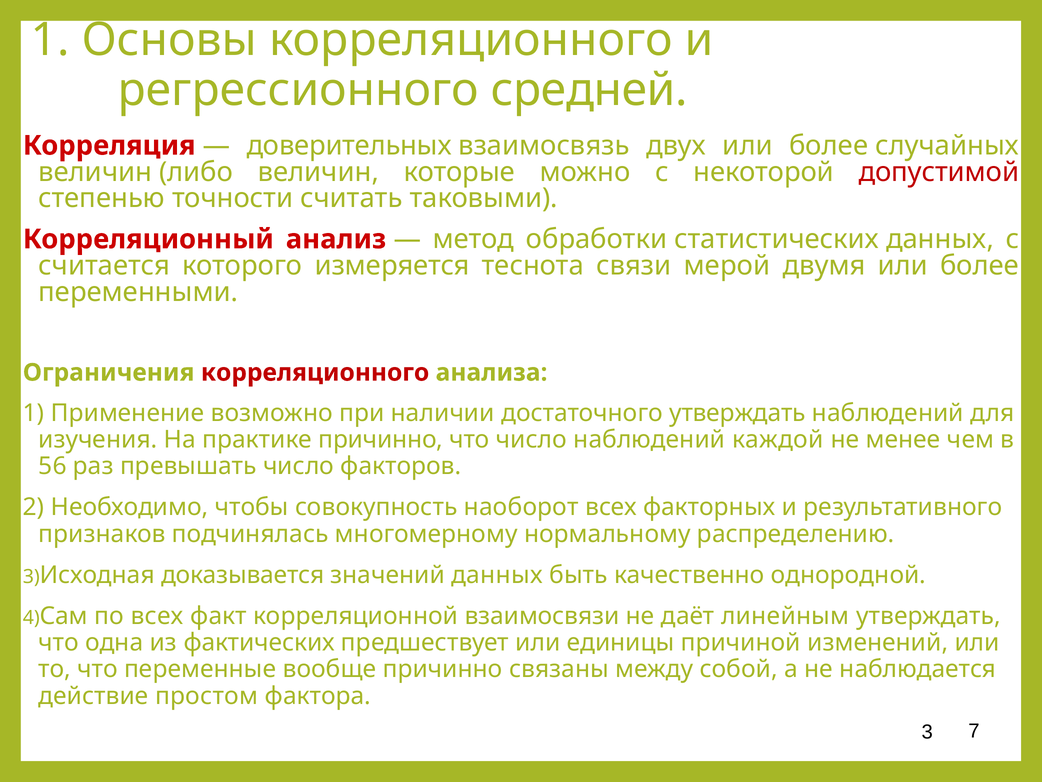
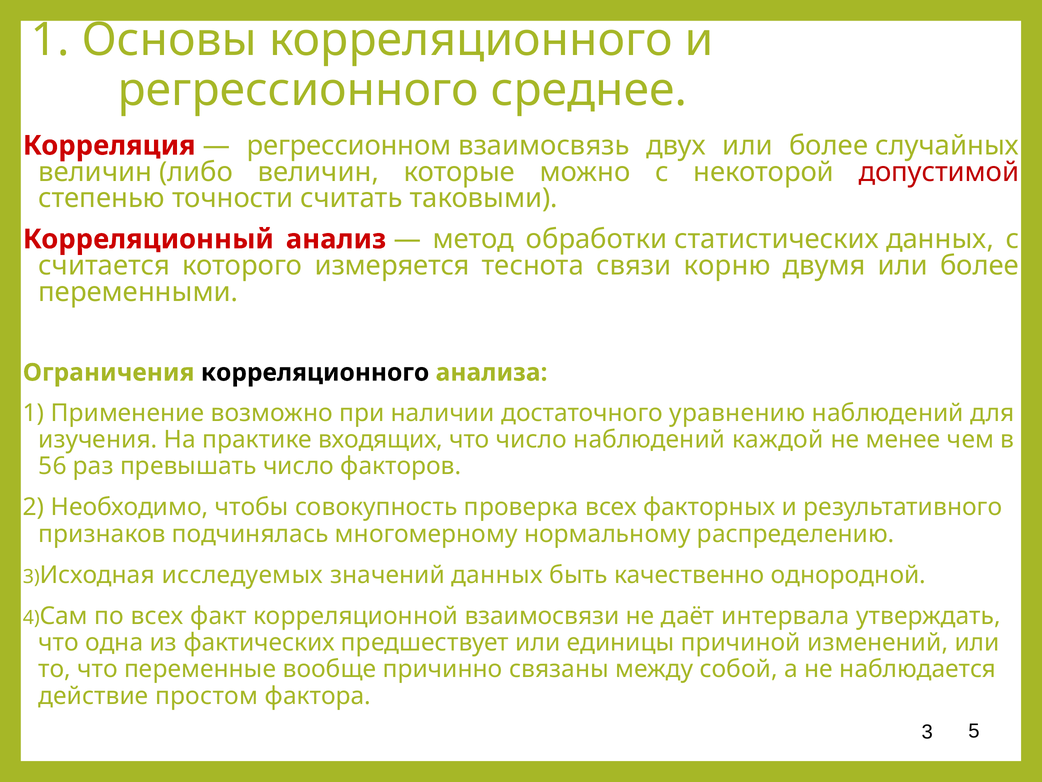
средней: средней -> среднее (589, 90)
доверительных: доверительных -> регрессионном (349, 146)
мерой: мерой -> корню (727, 266)
корреляционного colour: red -> black (315, 372)
достаточного утверждать: утверждать -> уравнению (737, 413)
практике причинно: причинно -> входящих (381, 439)
наоборот: наоборот -> проверка (521, 507)
доказывается: доказывается -> исследуемых (242, 575)
линейным: линейным -> интервала (785, 616)
3 7: 7 -> 5 (974, 730)
